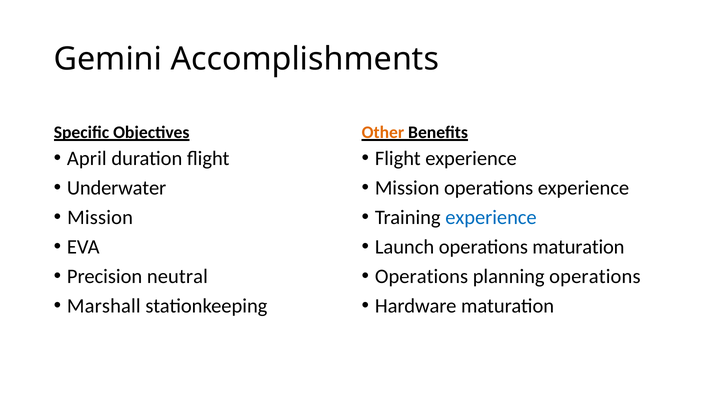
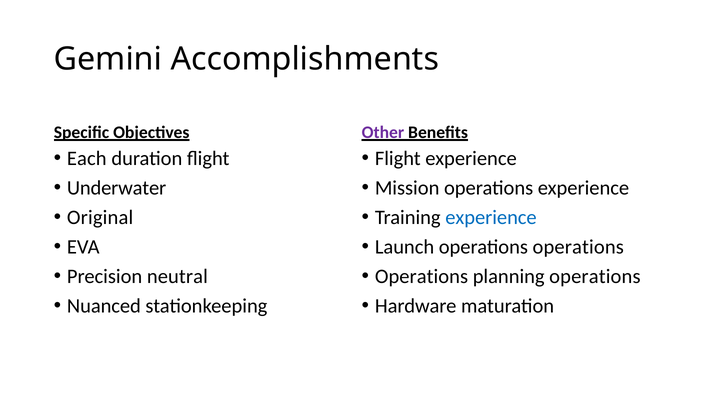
Other colour: orange -> purple (383, 132)
April: April -> Each (87, 158)
Mission: Mission -> Original (100, 217)
operations maturation: maturation -> operations (578, 247)
Marshall: Marshall -> Nuanced (104, 306)
